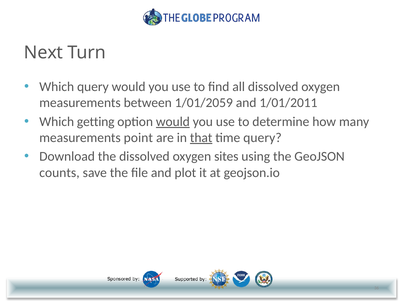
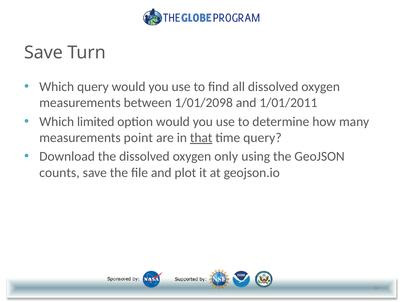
Next: Next -> Save (44, 53)
1/01/2059: 1/01/2059 -> 1/01/2098 (204, 103)
getting: getting -> limited (96, 122)
would underline: present -> none (173, 122)
sites: sites -> only (226, 157)
